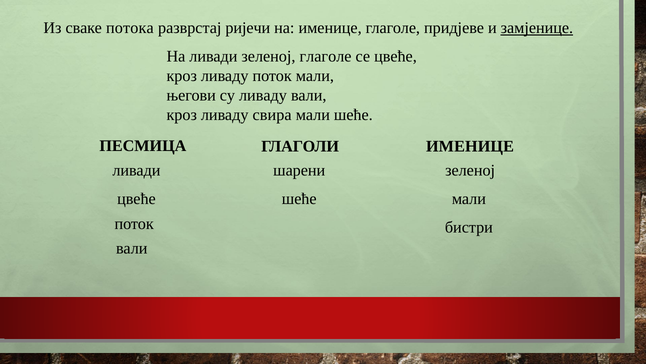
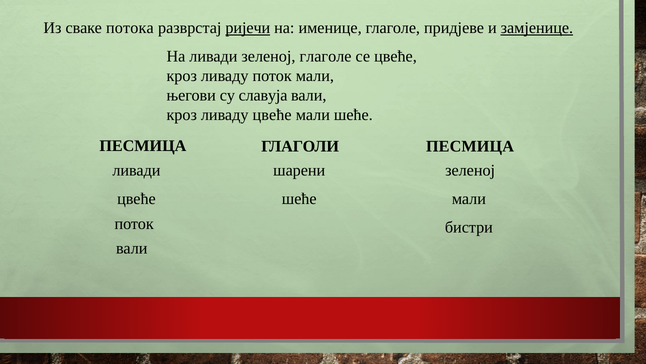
ријечи underline: none -> present (248, 28)
су ливаду: ливаду -> славуја (263, 95)
ливаду свира: свира -> цвеће (272, 115)
ГЛАГОЛИ ИМЕНИЦЕ: ИМЕНИЦЕ -> ПЕСМИЦА (470, 146)
